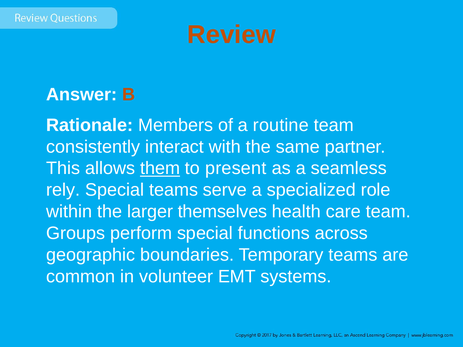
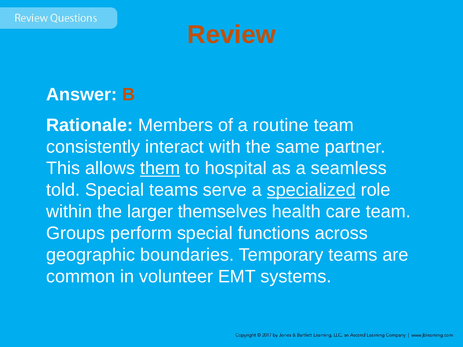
present: present -> hospital (236, 169)
rely: rely -> told (63, 190)
specialized underline: none -> present (311, 190)
